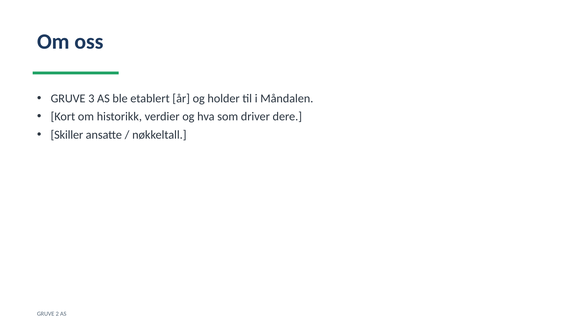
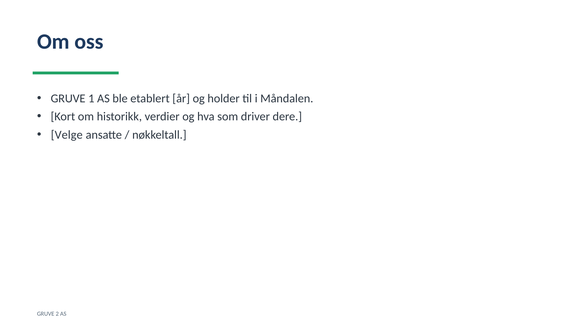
3: 3 -> 1 (91, 99)
Skiller: Skiller -> Velge (67, 135)
